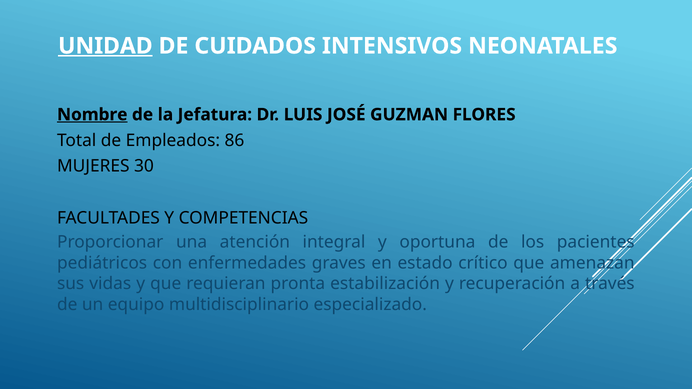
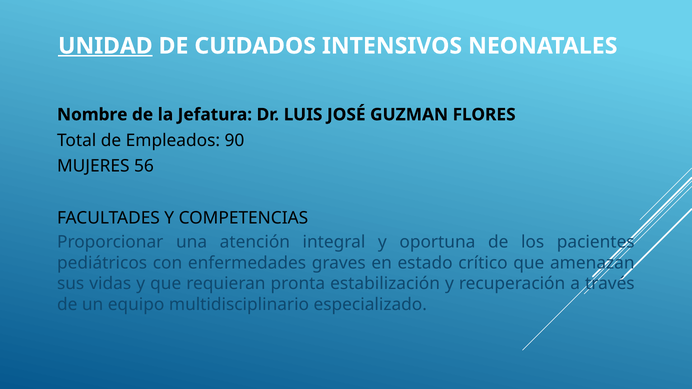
Nombre underline: present -> none (92, 115)
86: 86 -> 90 (234, 141)
30: 30 -> 56 (144, 166)
